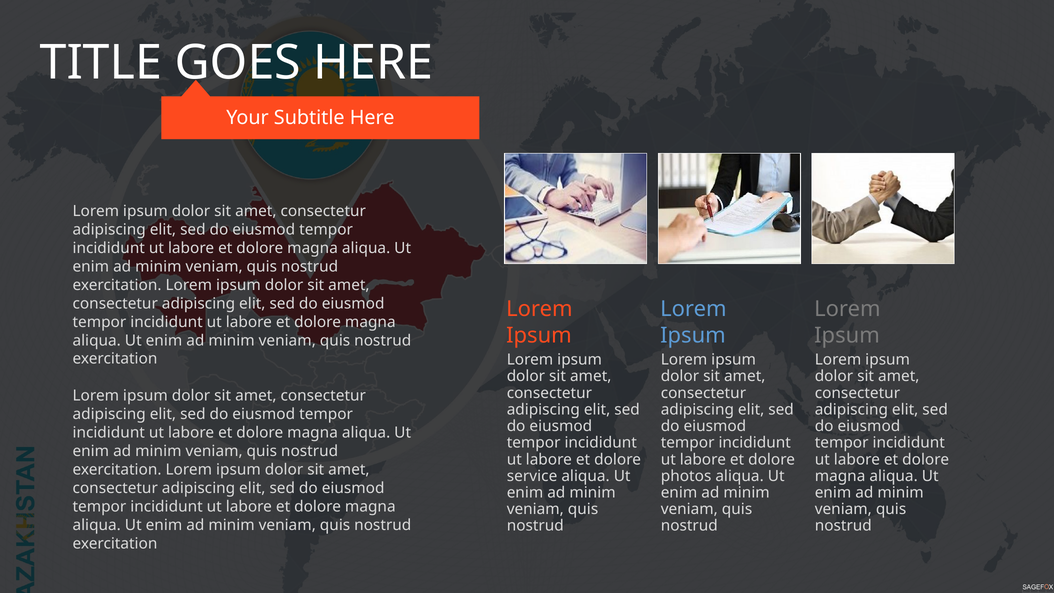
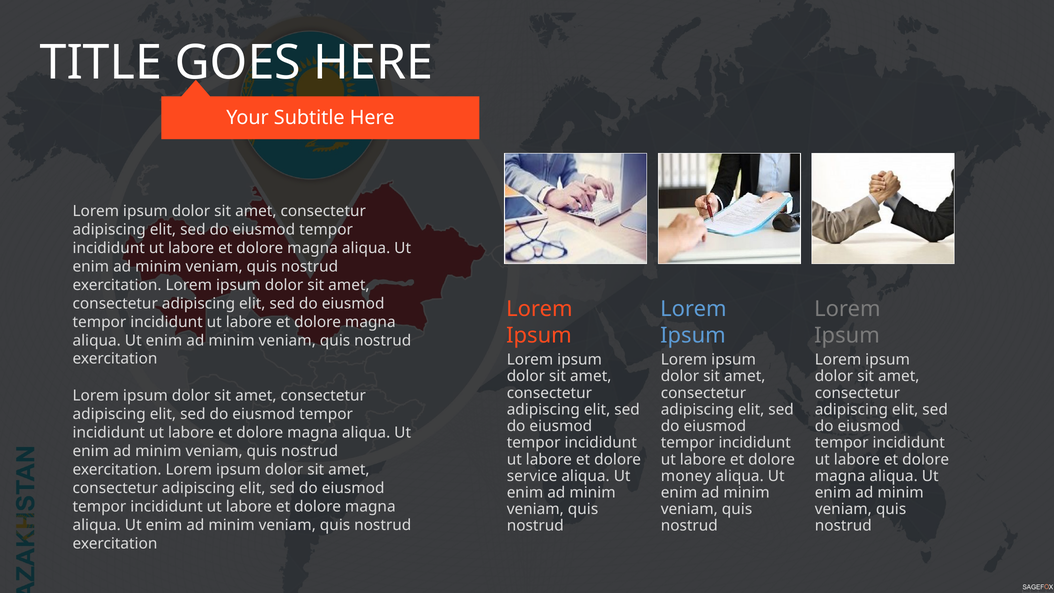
photos: photos -> money (686, 476)
